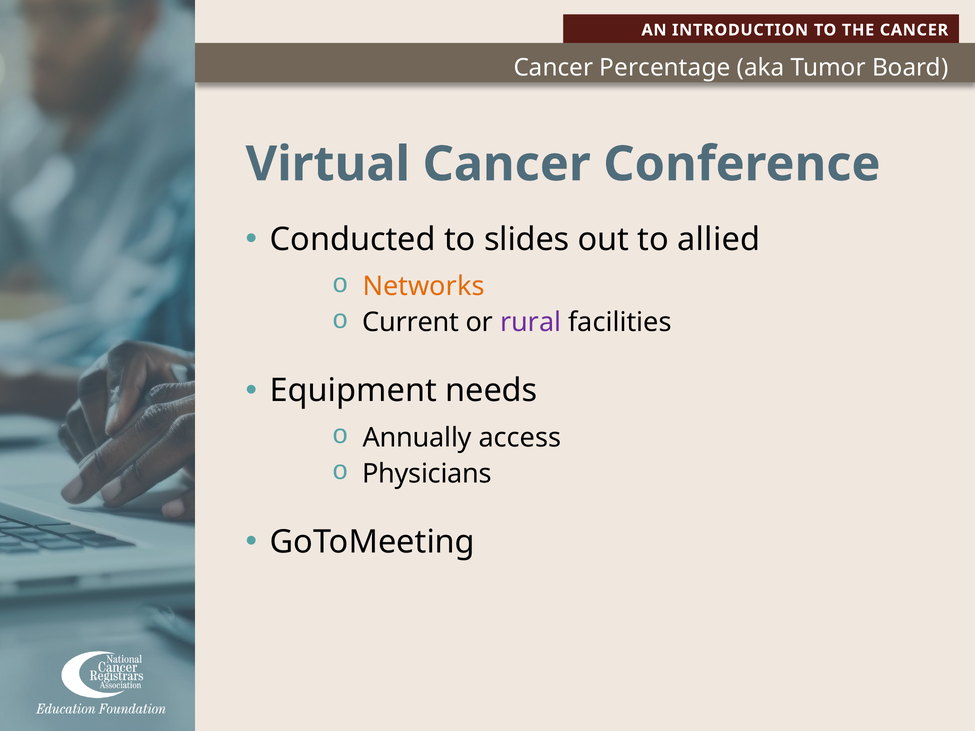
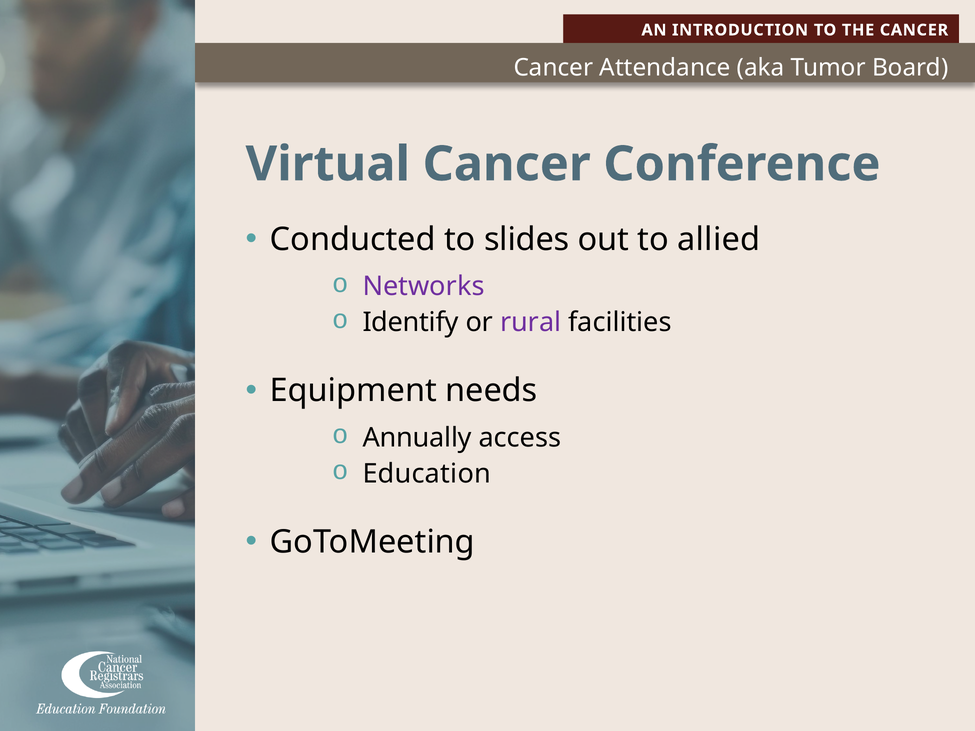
Percentage: Percentage -> Attendance (665, 68)
Networks colour: orange -> purple (424, 287)
Current: Current -> Identify (411, 323)
Physicians: Physicians -> Education (427, 474)
